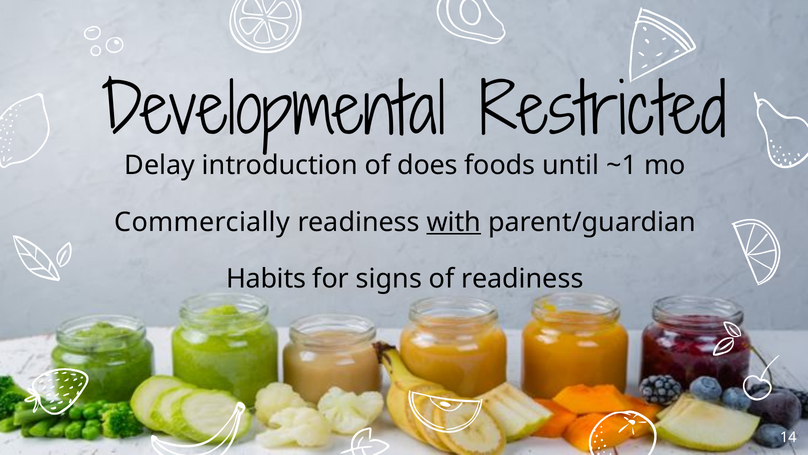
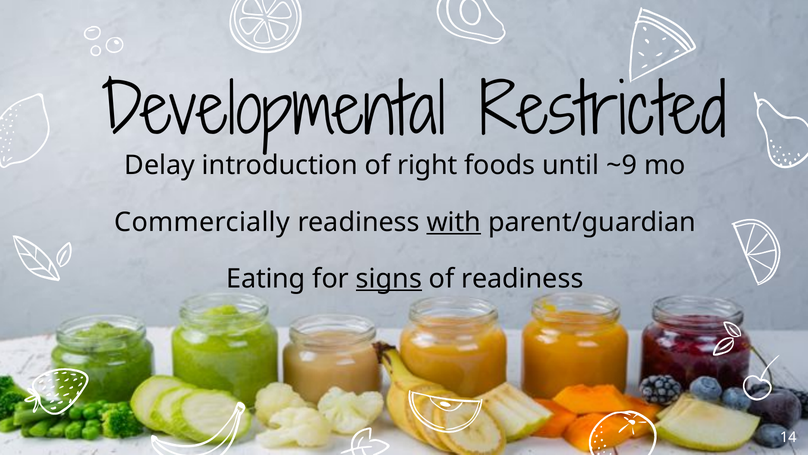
does: does -> right (427, 165)
~1: ~1 -> ~9 (622, 165)
Habits: Habits -> Eating (266, 279)
signs underline: none -> present (389, 279)
